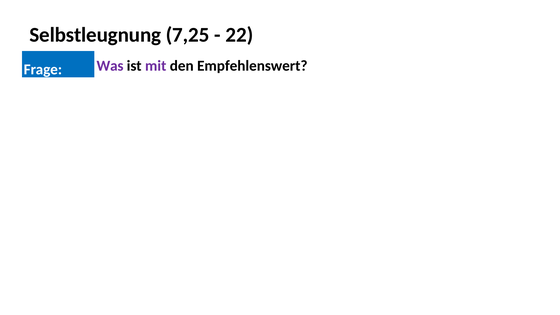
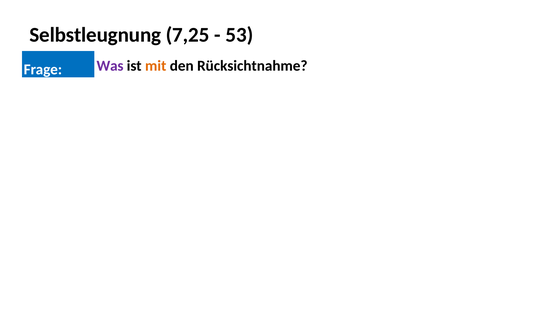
22: 22 -> 53 (239, 35)
mit colour: purple -> orange (156, 66)
Empfehlenswert: Empfehlenswert -> Rücksichtnahme (252, 66)
